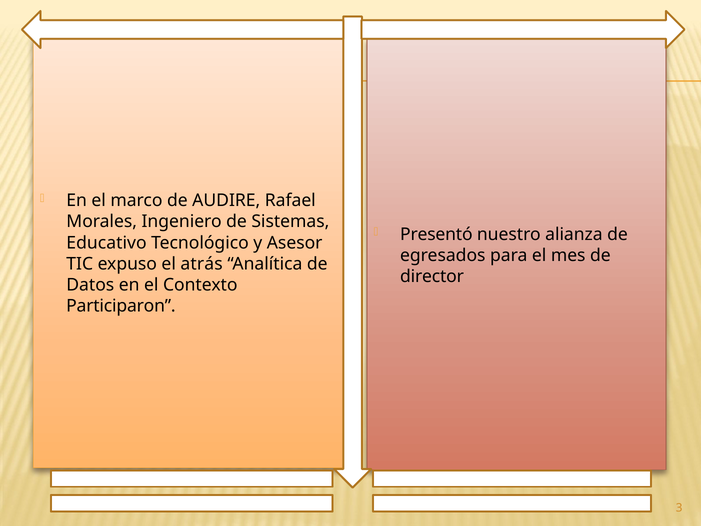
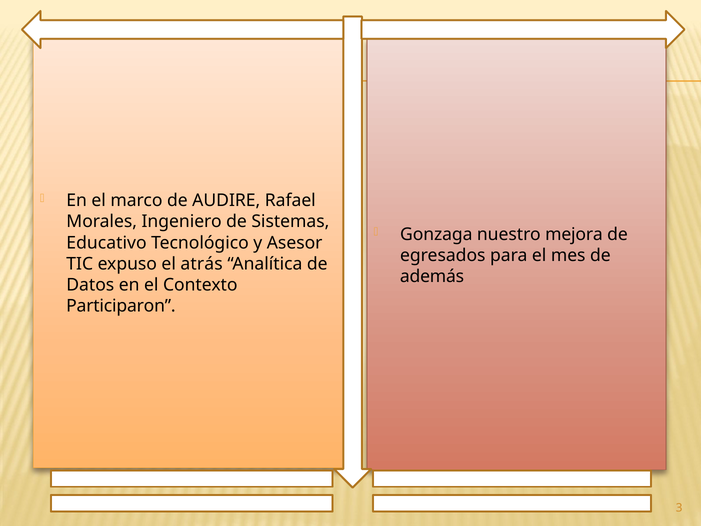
Presentó: Presentó -> Gonzaga (436, 234)
alianza: alianza -> mejora (574, 234)
director: director -> además (432, 276)
